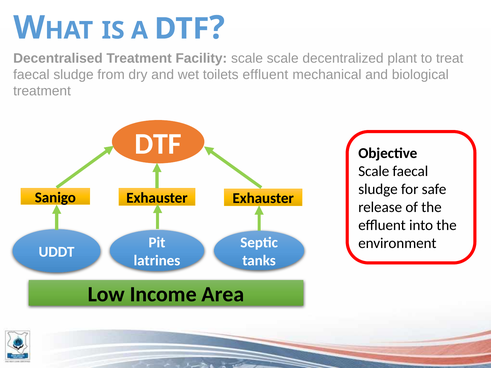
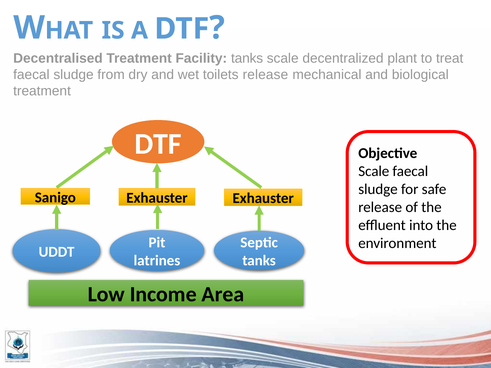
Facility scale: scale -> tanks (247, 58)
toilets effluent: effluent -> release (265, 75)
